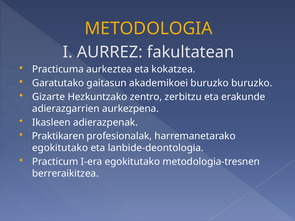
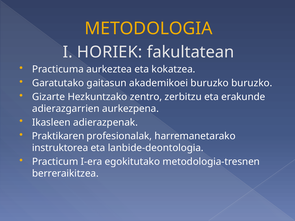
AURREZ: AURREZ -> HORIEK (110, 52)
egokitutako: egokitutako -> instruktorea (60, 148)
